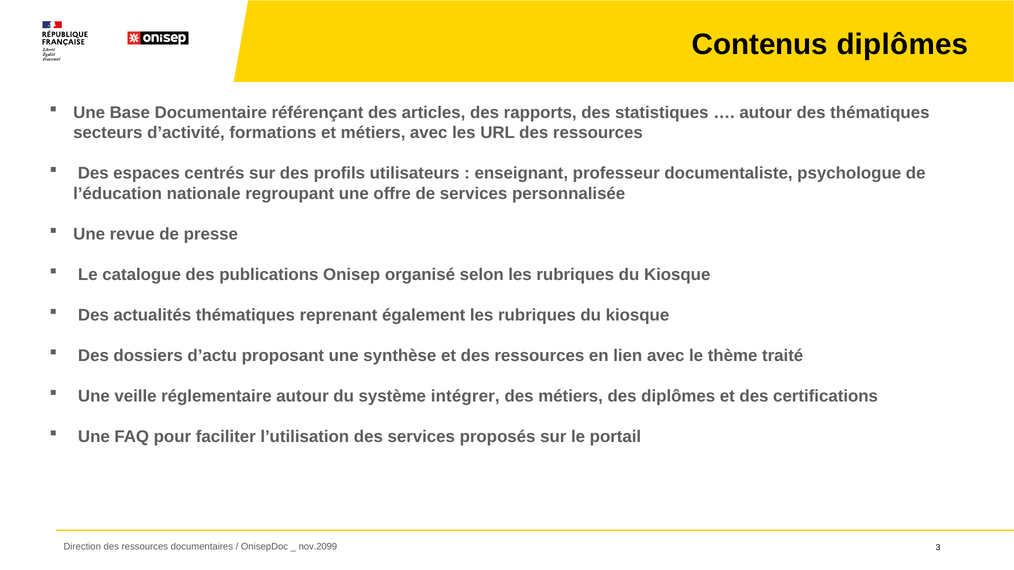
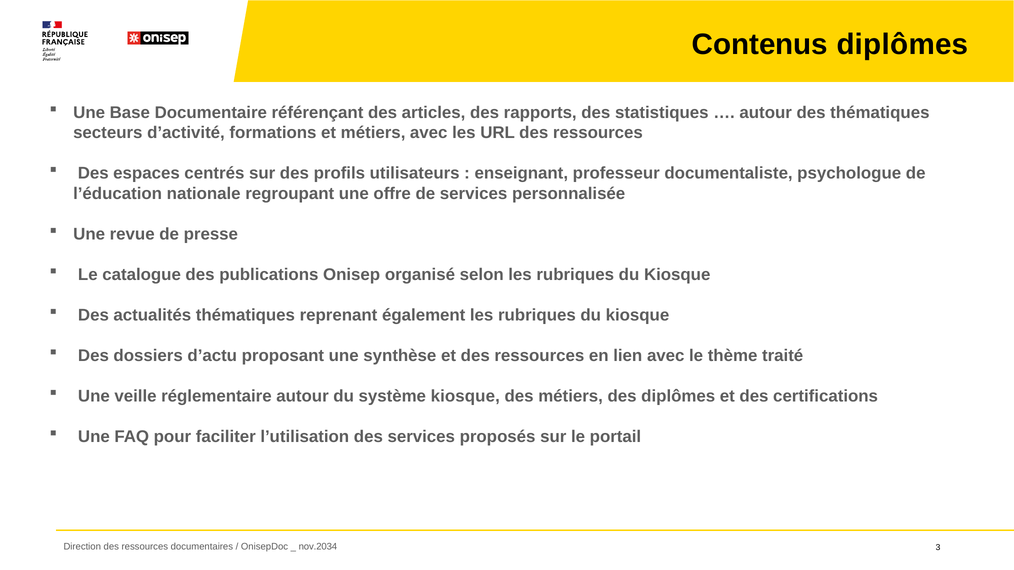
système intégrer: intégrer -> kiosque (465, 396)
nov.2099: nov.2099 -> nov.2034 (318, 547)
